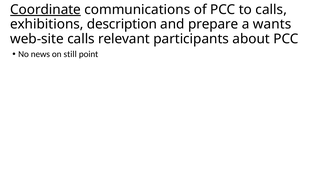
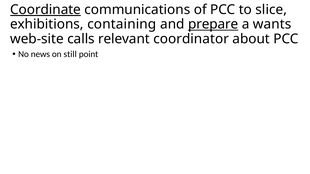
to calls: calls -> slice (271, 10)
description: description -> containing (122, 24)
prepare underline: none -> present (213, 24)
participants: participants -> coordinator (191, 39)
